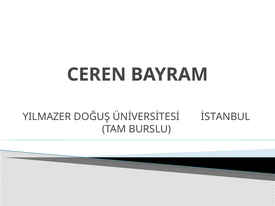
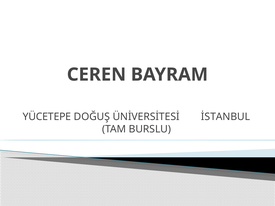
YILMAZER: YILMAZER -> YÜCETEPE (47, 117)
